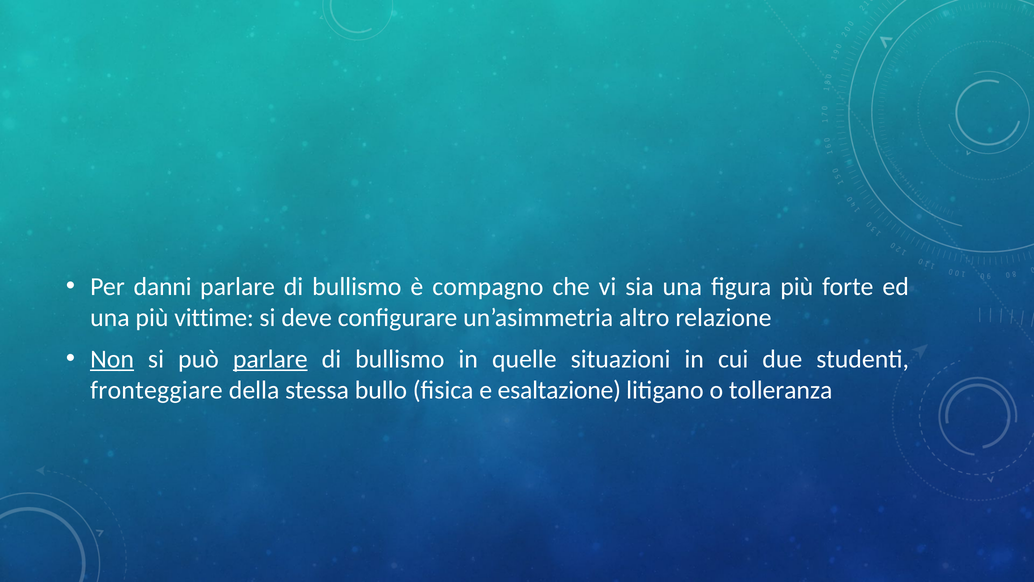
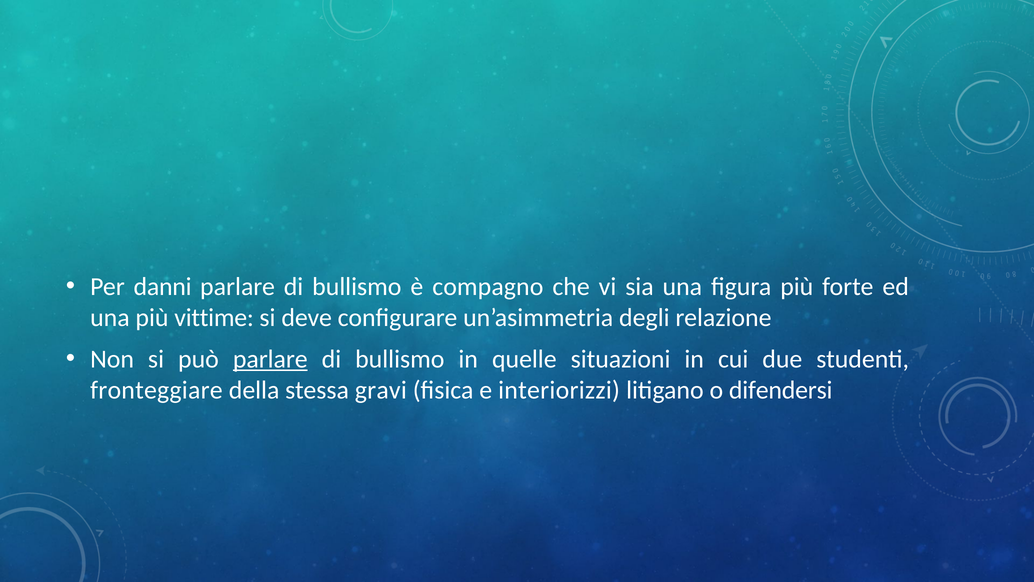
altro: altro -> degli (644, 317)
Non underline: present -> none (112, 359)
bullo: bullo -> gravi (381, 390)
esaltazione: esaltazione -> interiorizzi (559, 390)
tolleranza: tolleranza -> difendersi (781, 390)
